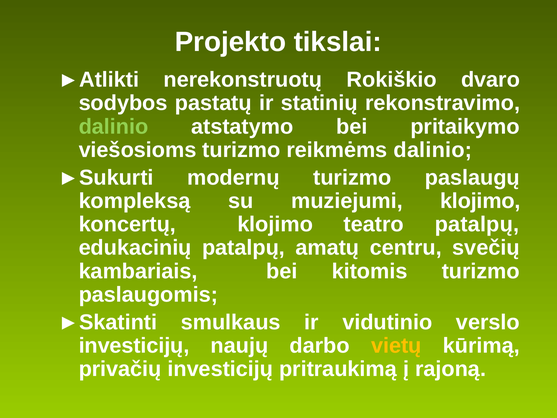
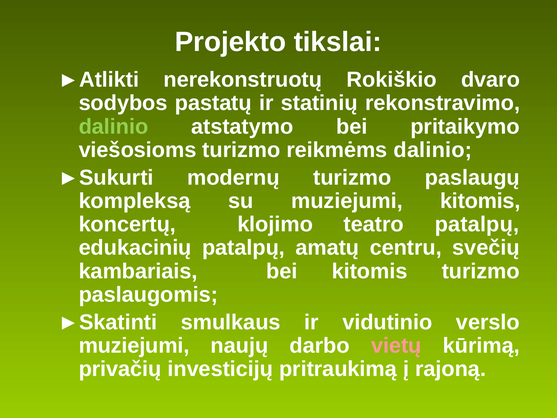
muziejumi klojimo: klojimo -> kitomis (480, 201)
investicijų: investicijų -> muziejumi (134, 346)
vietų colour: yellow -> pink (396, 346)
